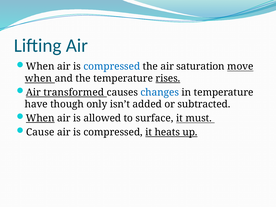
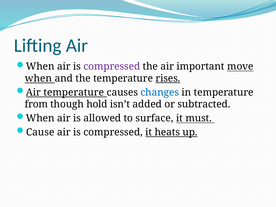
compressed colour: blue -> purple (112, 66)
saturation: saturation -> important (200, 66)
Air transformed: transformed -> temperature (74, 92)
have: have -> from (36, 104)
only: only -> hold (97, 104)
When underline: present -> none (40, 118)
